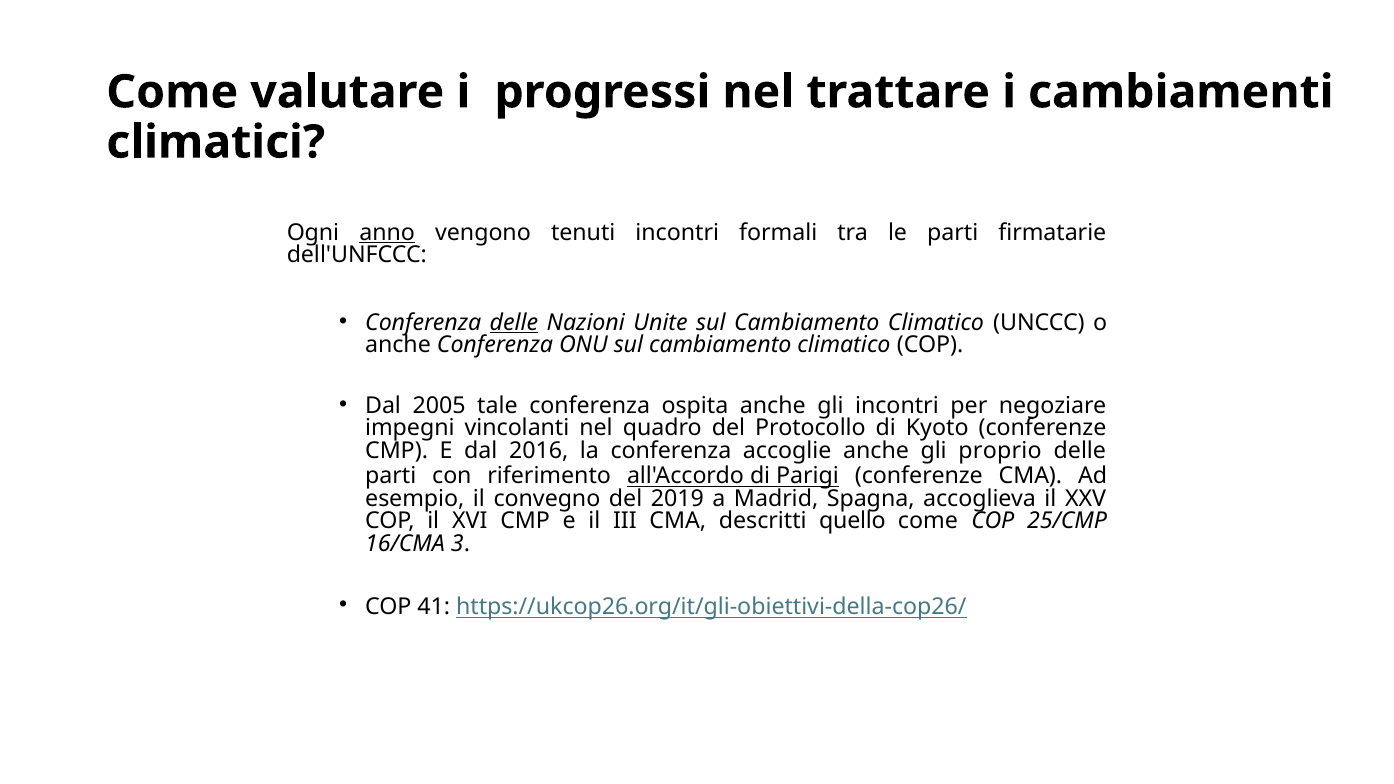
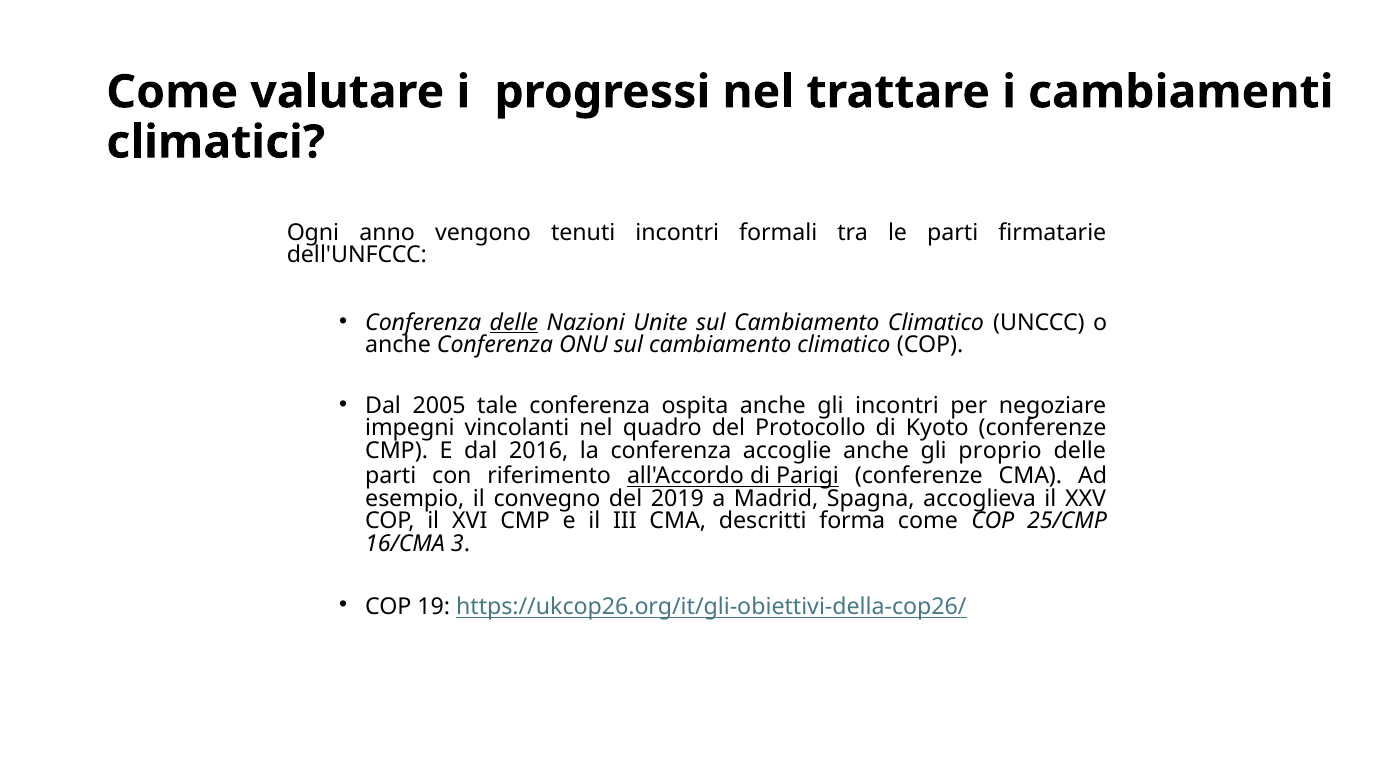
anno underline: present -> none (387, 233)
quello: quello -> forma (852, 521)
41: 41 -> 19 (434, 607)
